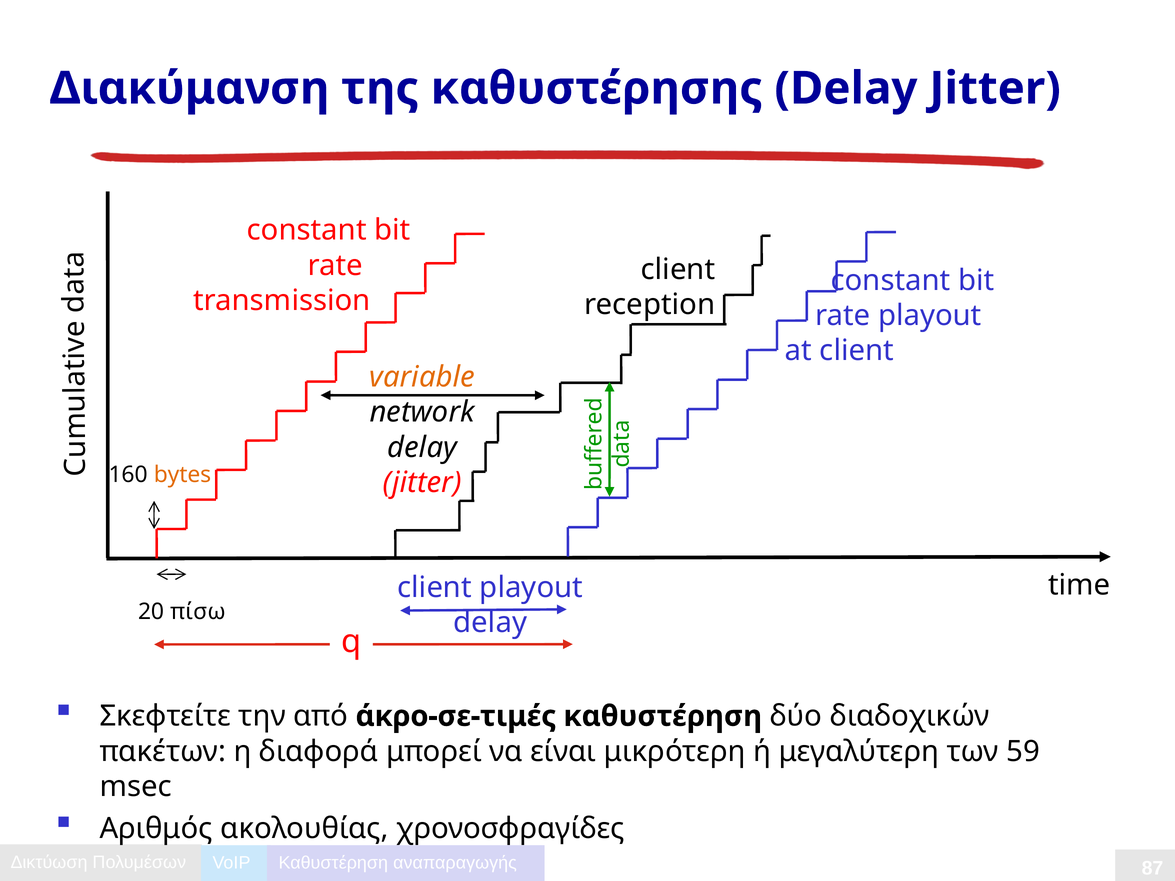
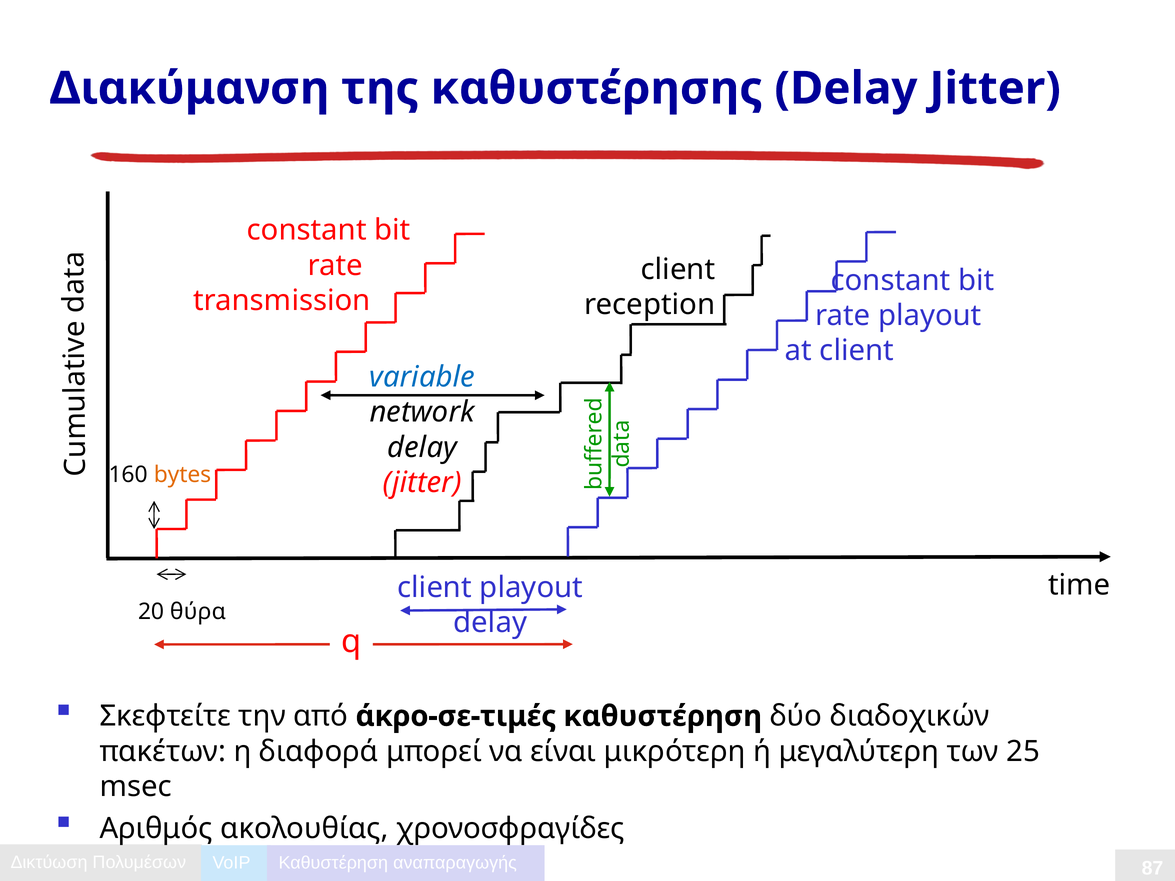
variable colour: orange -> blue (422, 377)
πίσω: πίσω -> θύρα (198, 612)
59: 59 -> 25 (1023, 752)
